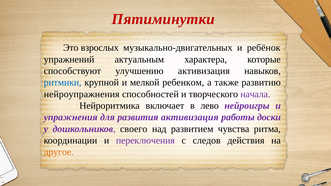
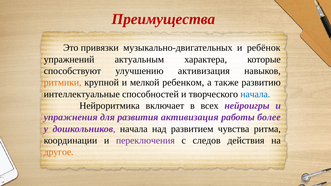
Пятиминутки: Пятиминутки -> Преимущества (163, 19)
взрослых: взрослых -> привязки (100, 48)
ритмики colour: blue -> orange (63, 83)
нейроупражнения: нейроупражнения -> интеллектуальные (82, 94)
начала colour: purple -> blue (255, 94)
лево: лево -> всех (210, 106)
доски: доски -> более (269, 117)
дошкольников своего: своего -> начала (134, 129)
